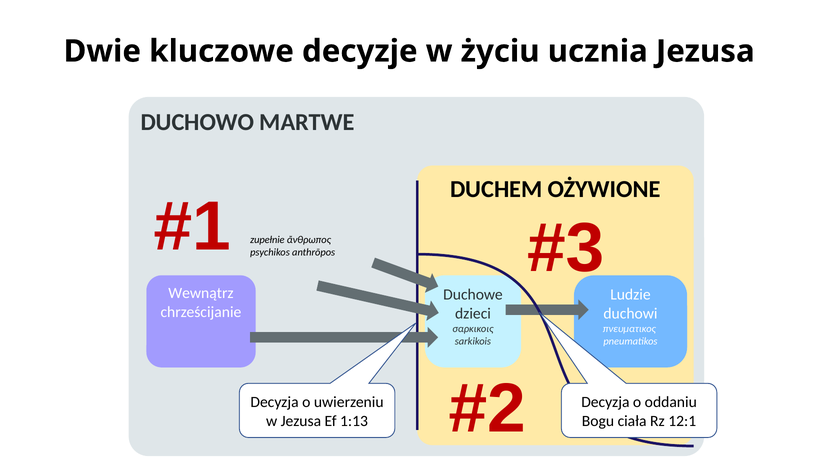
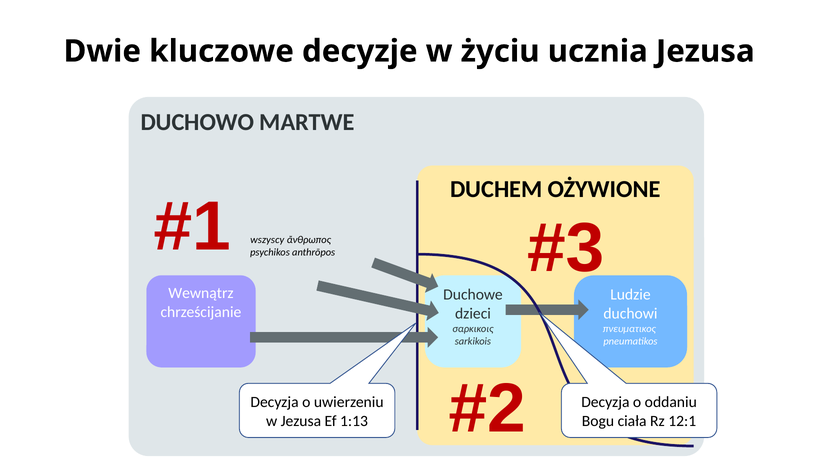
zupełnie: zupełnie -> wszyscy (267, 240)
